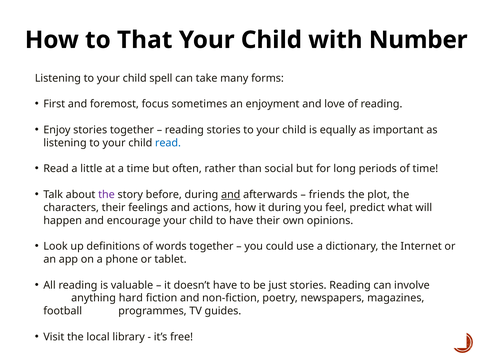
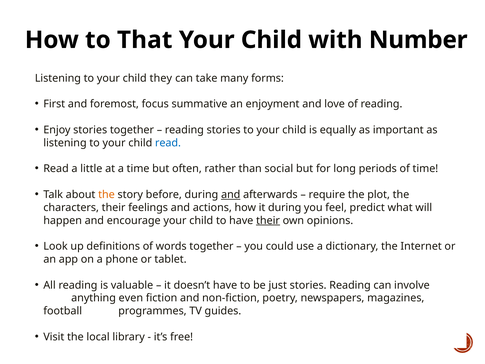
spell: spell -> they (161, 78)
sometimes: sometimes -> summative (200, 104)
the colour: purple -> orange (106, 194)
friends: friends -> require (327, 194)
their underline: none -> present (268, 220)
hard: hard -> even (131, 298)
